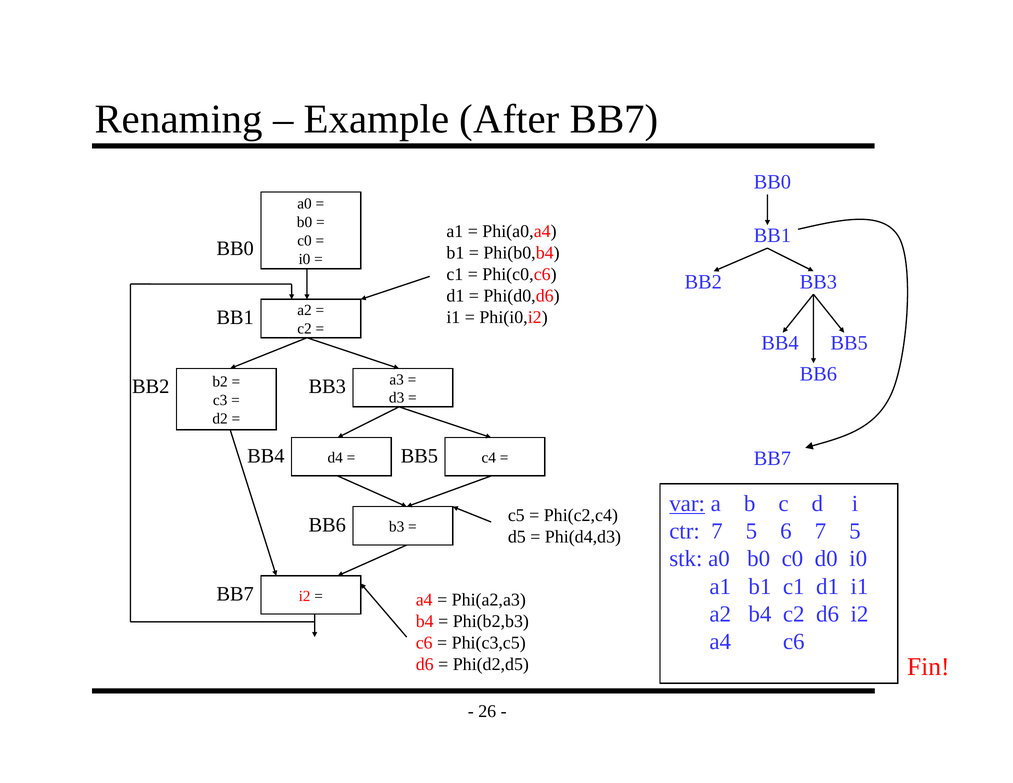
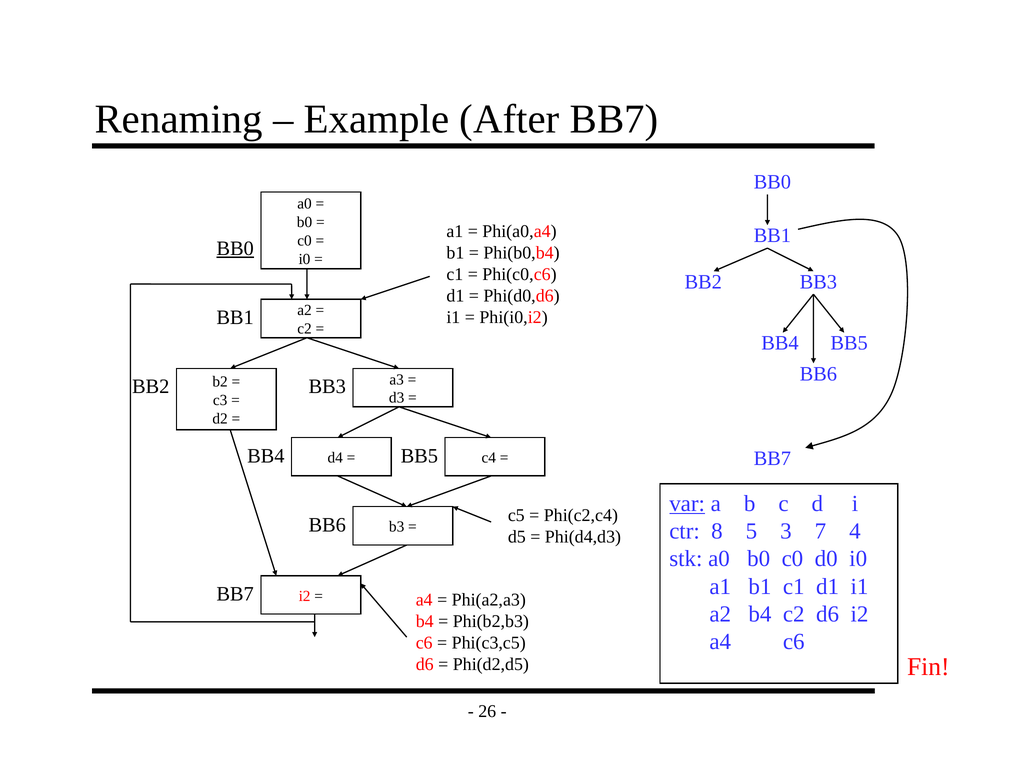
BB0 underline: none -> present (235, 248)
ctr 7: 7 -> 8 (717, 531)
6: 6 -> 3 (786, 531)
5: 5 -> 4 (855, 531)
